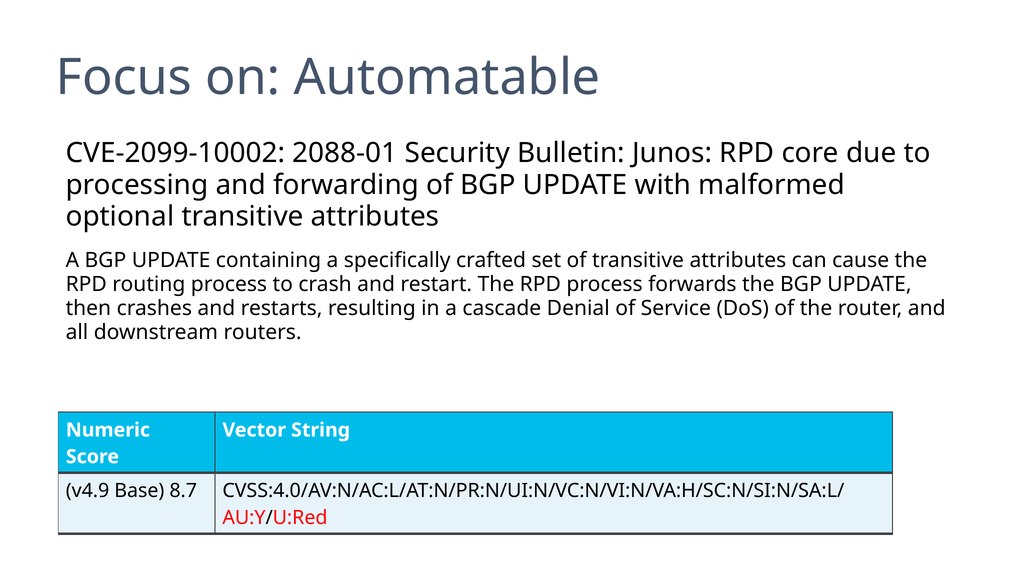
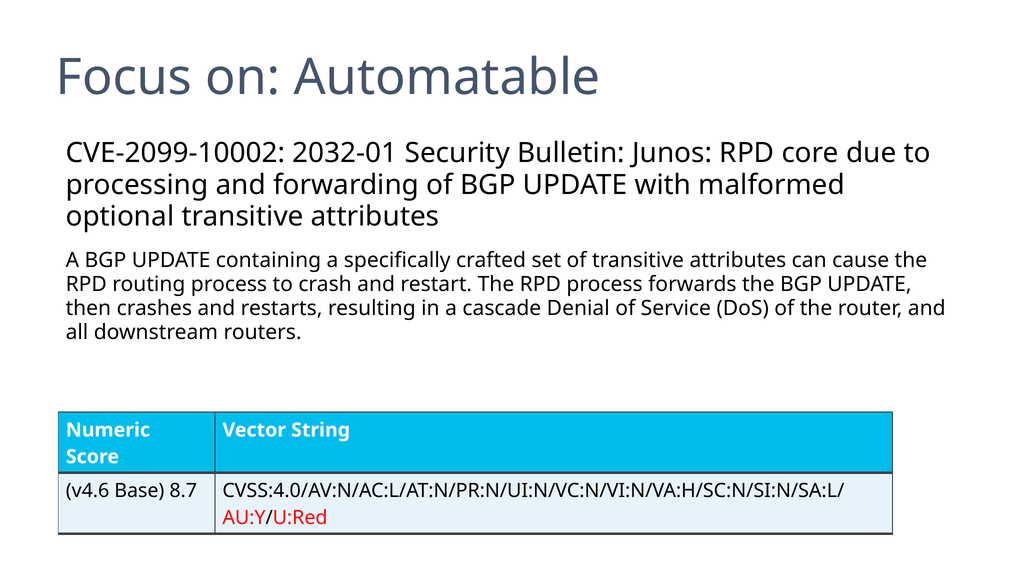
2088-01: 2088-01 -> 2032-01 (345, 153)
v4.9: v4.9 -> v4.6 (88, 491)
